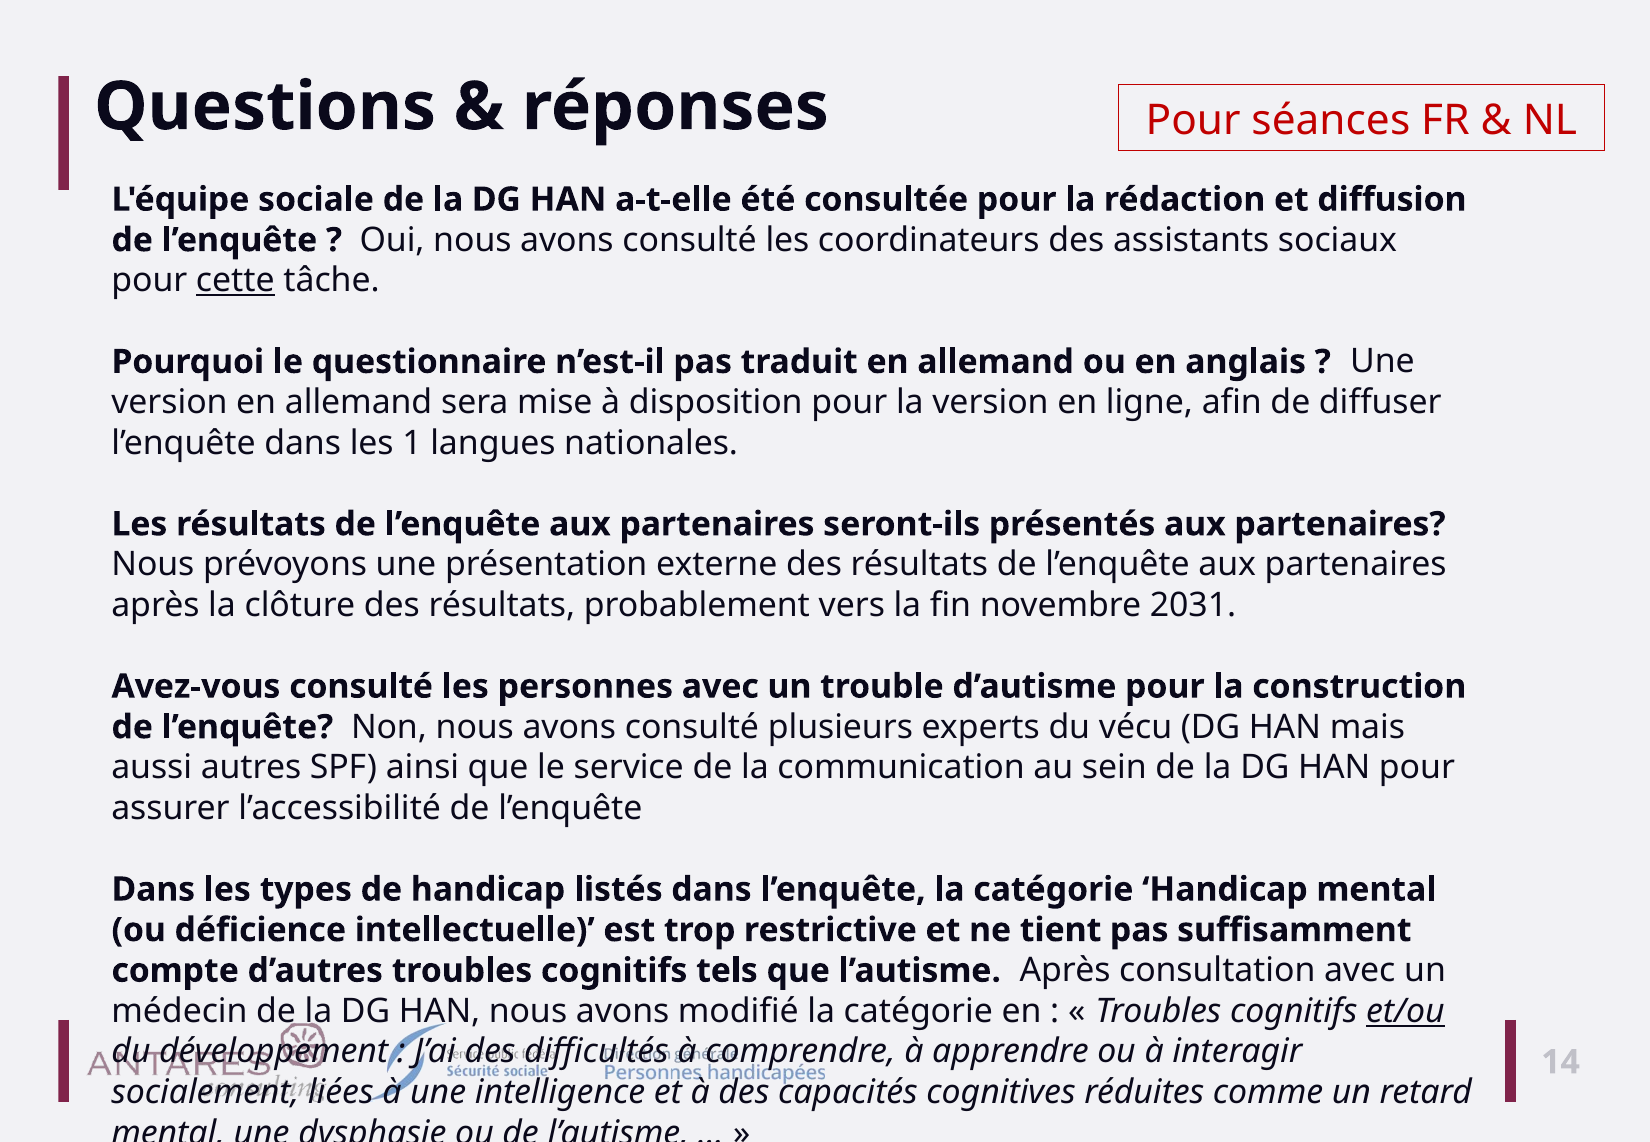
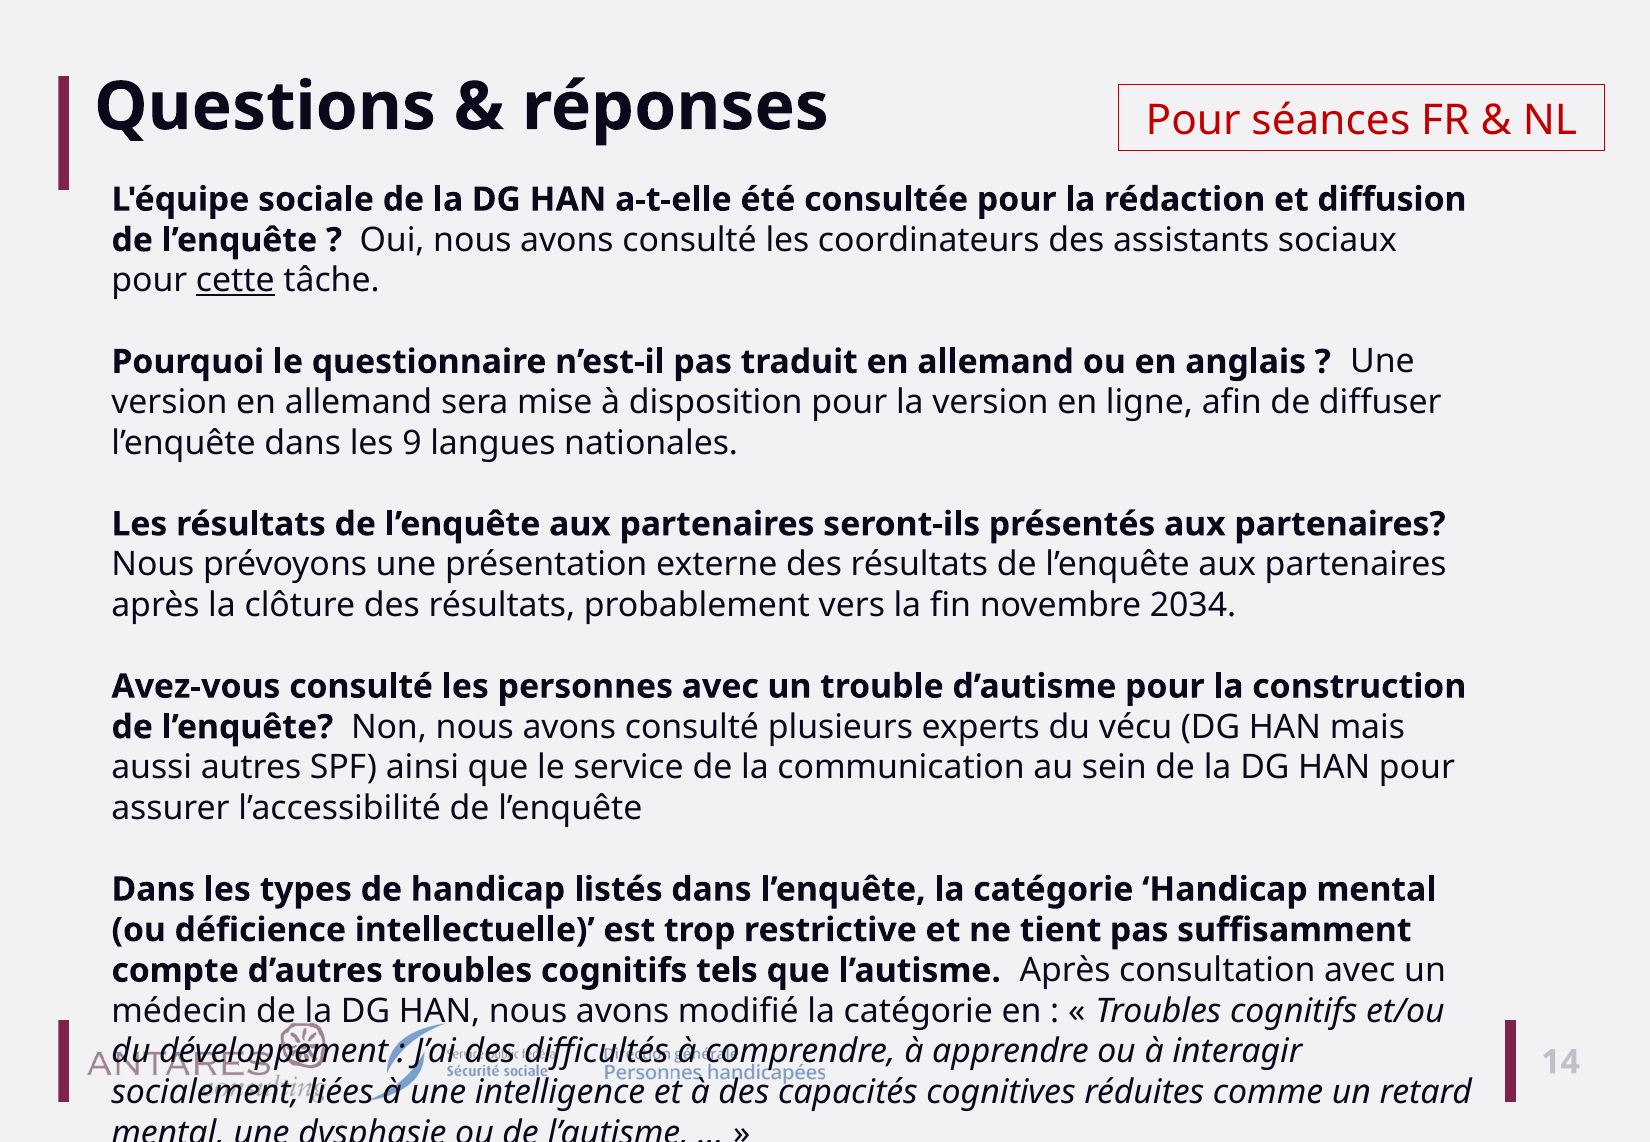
1: 1 -> 9 (412, 443)
2031: 2031 -> 2034 (1193, 605)
et/ou underline: present -> none (1405, 1011)
